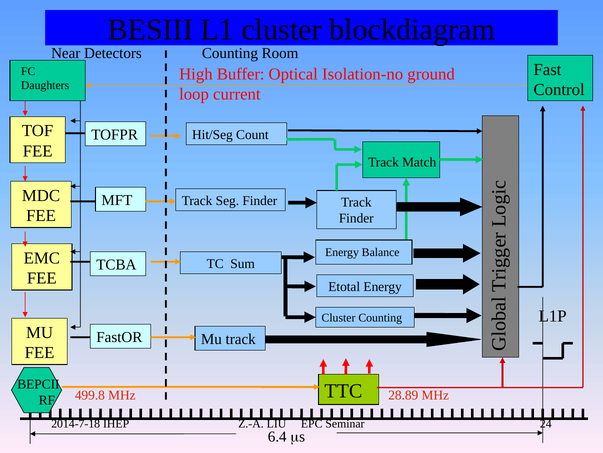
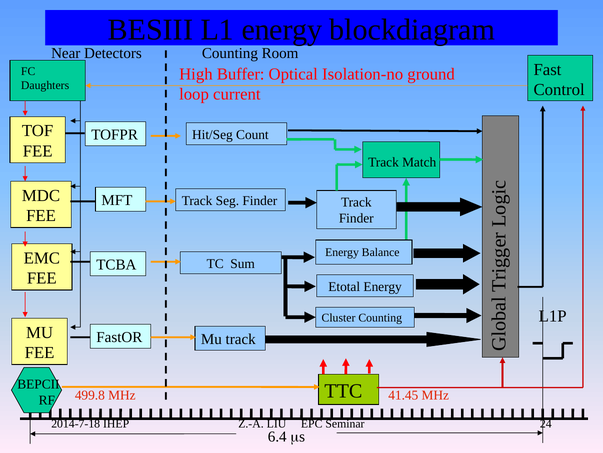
L1 cluster: cluster -> energy (282, 30)
28.89: 28.89 -> 41.45 (403, 395)
